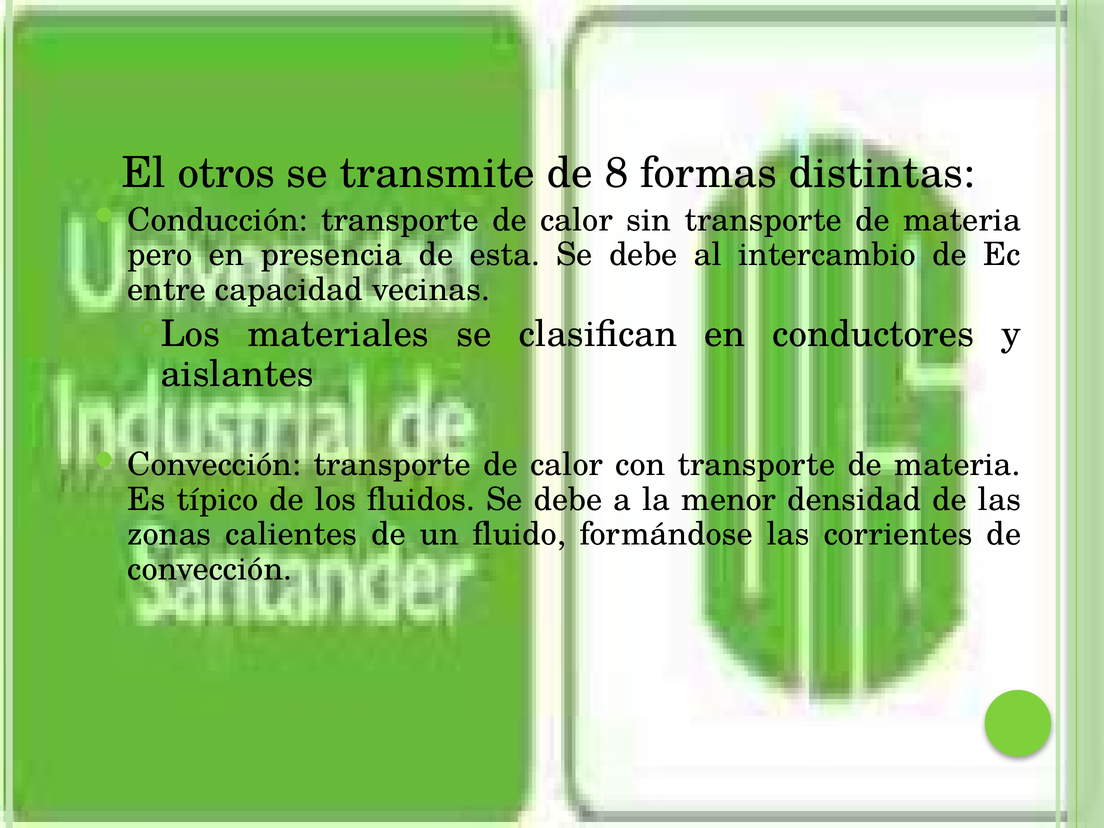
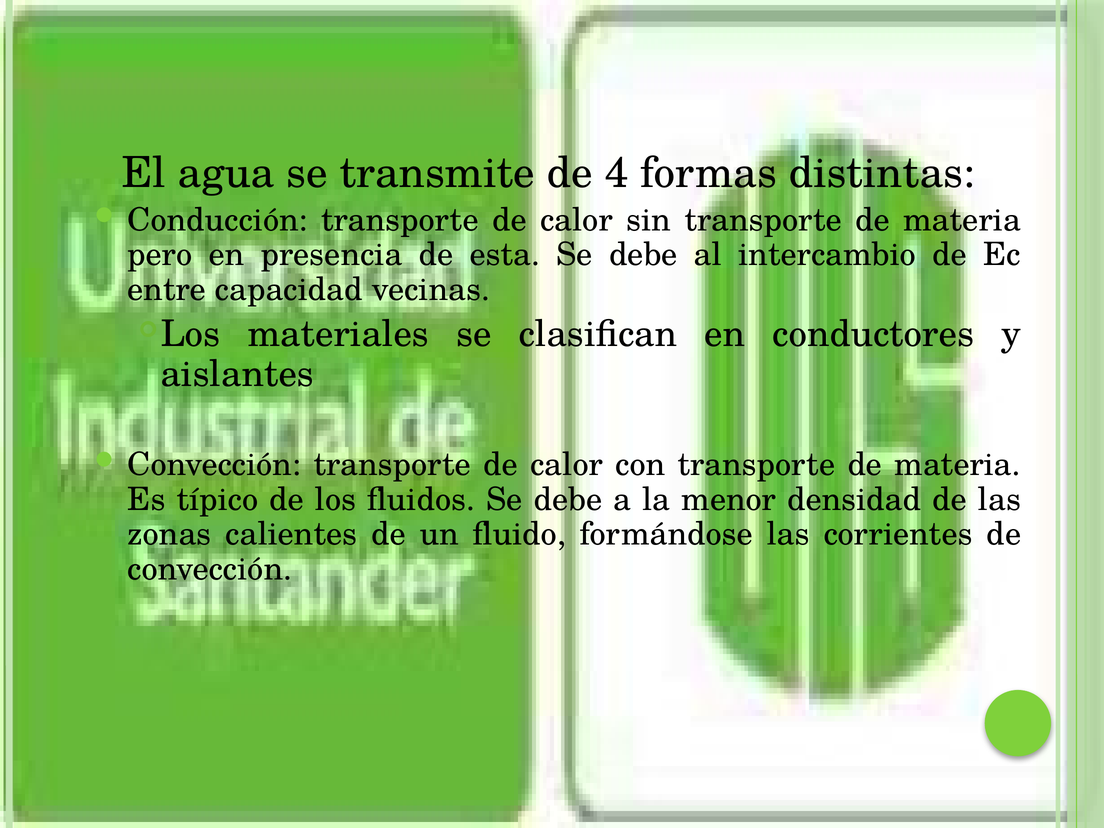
otros: otros -> agua (226, 173)
8: 8 -> 4 (617, 173)
